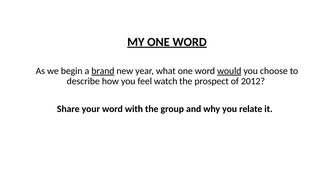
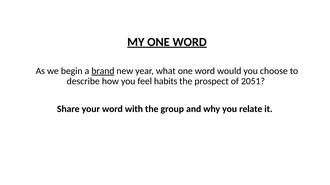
would underline: present -> none (229, 71)
watch: watch -> habits (166, 82)
2012: 2012 -> 2051 (253, 82)
